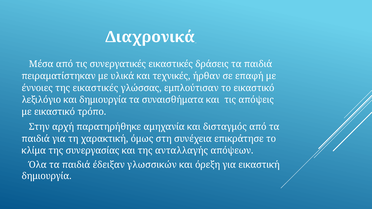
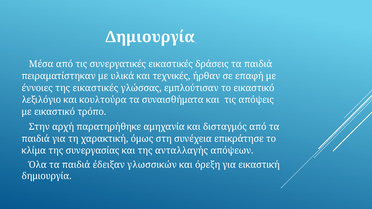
Διαχρονικά: Διαχρονικά -> Δημιουργία (150, 37)
και δημιουργία: δημιουργία -> κουλτούρα (103, 100)
